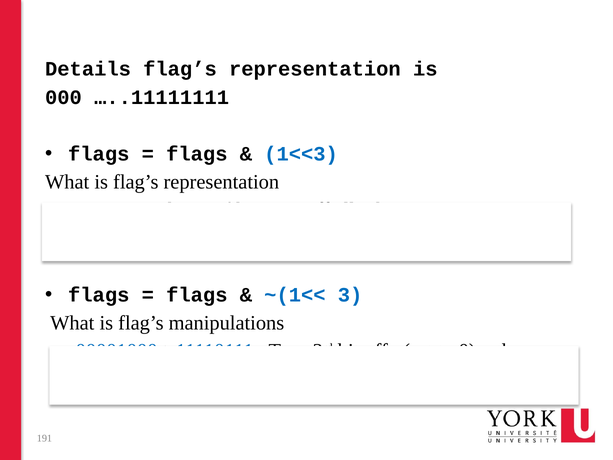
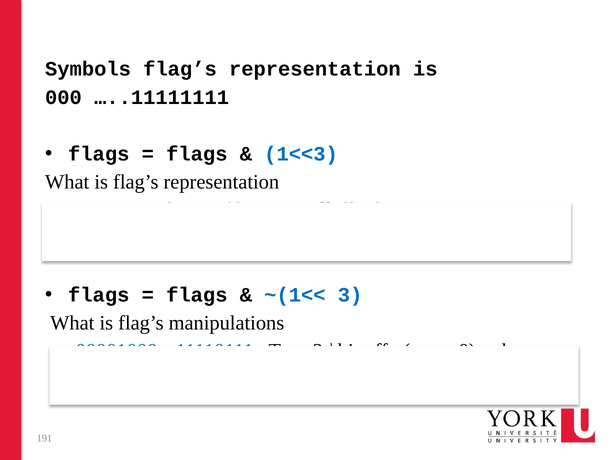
Details: Details -> Symbols (88, 69)
